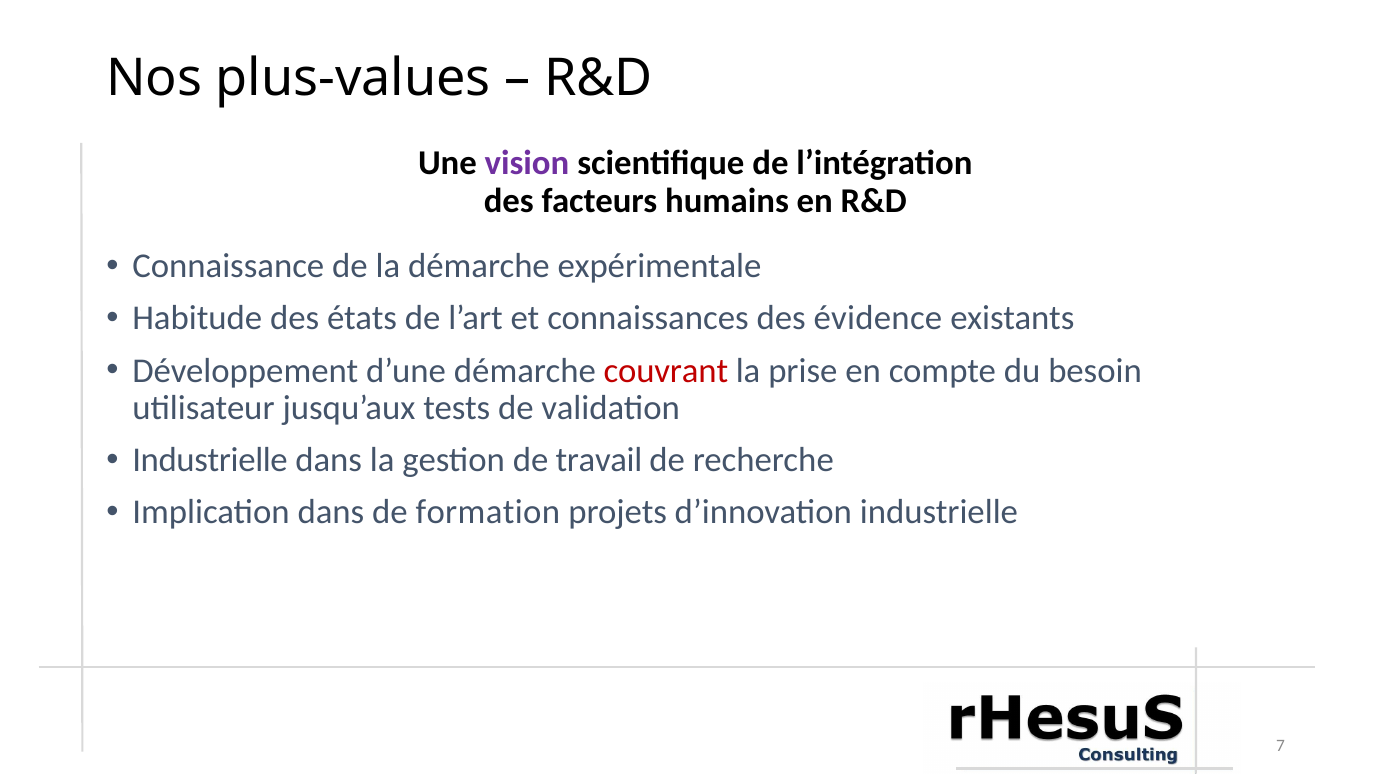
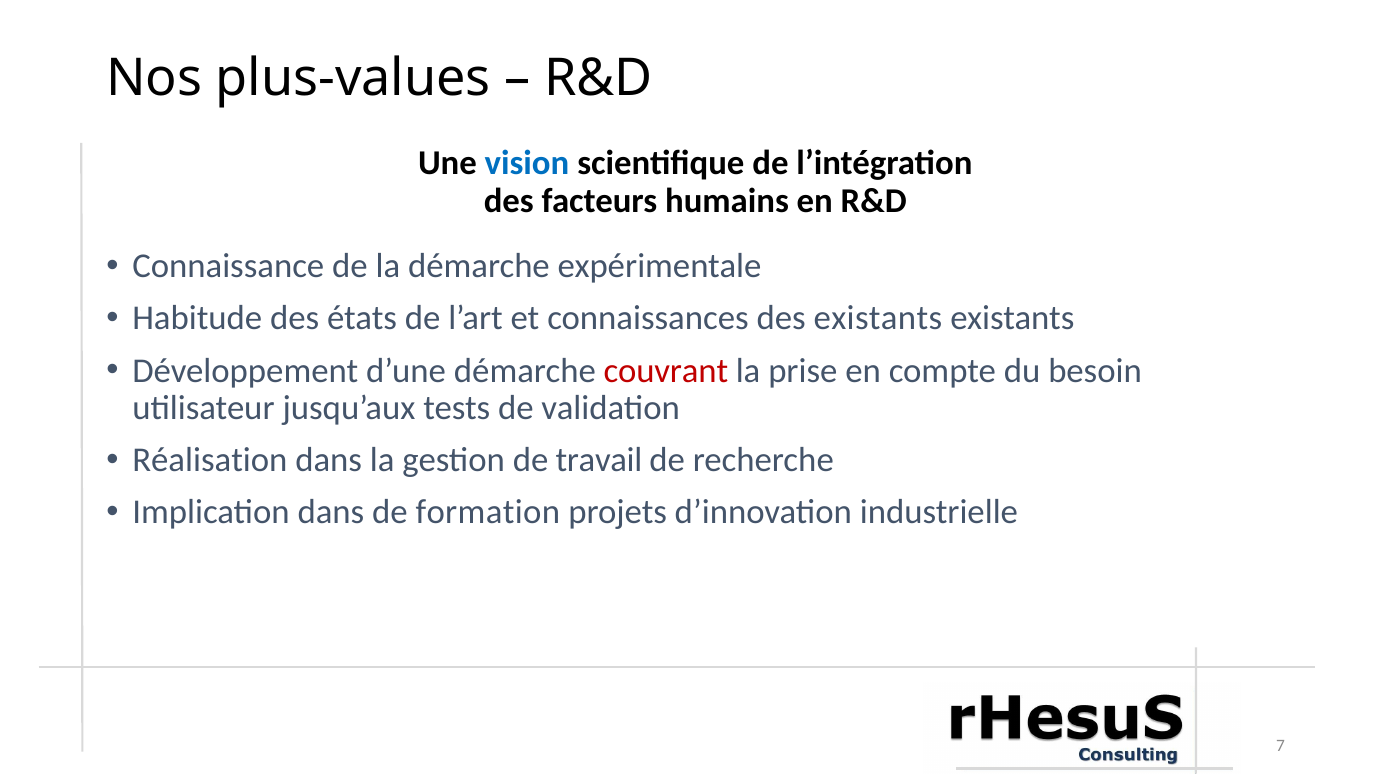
vision colour: purple -> blue (527, 164)
des évidence: évidence -> existants (878, 319)
Industrielle: Industrielle -> Réalisation (210, 460)
